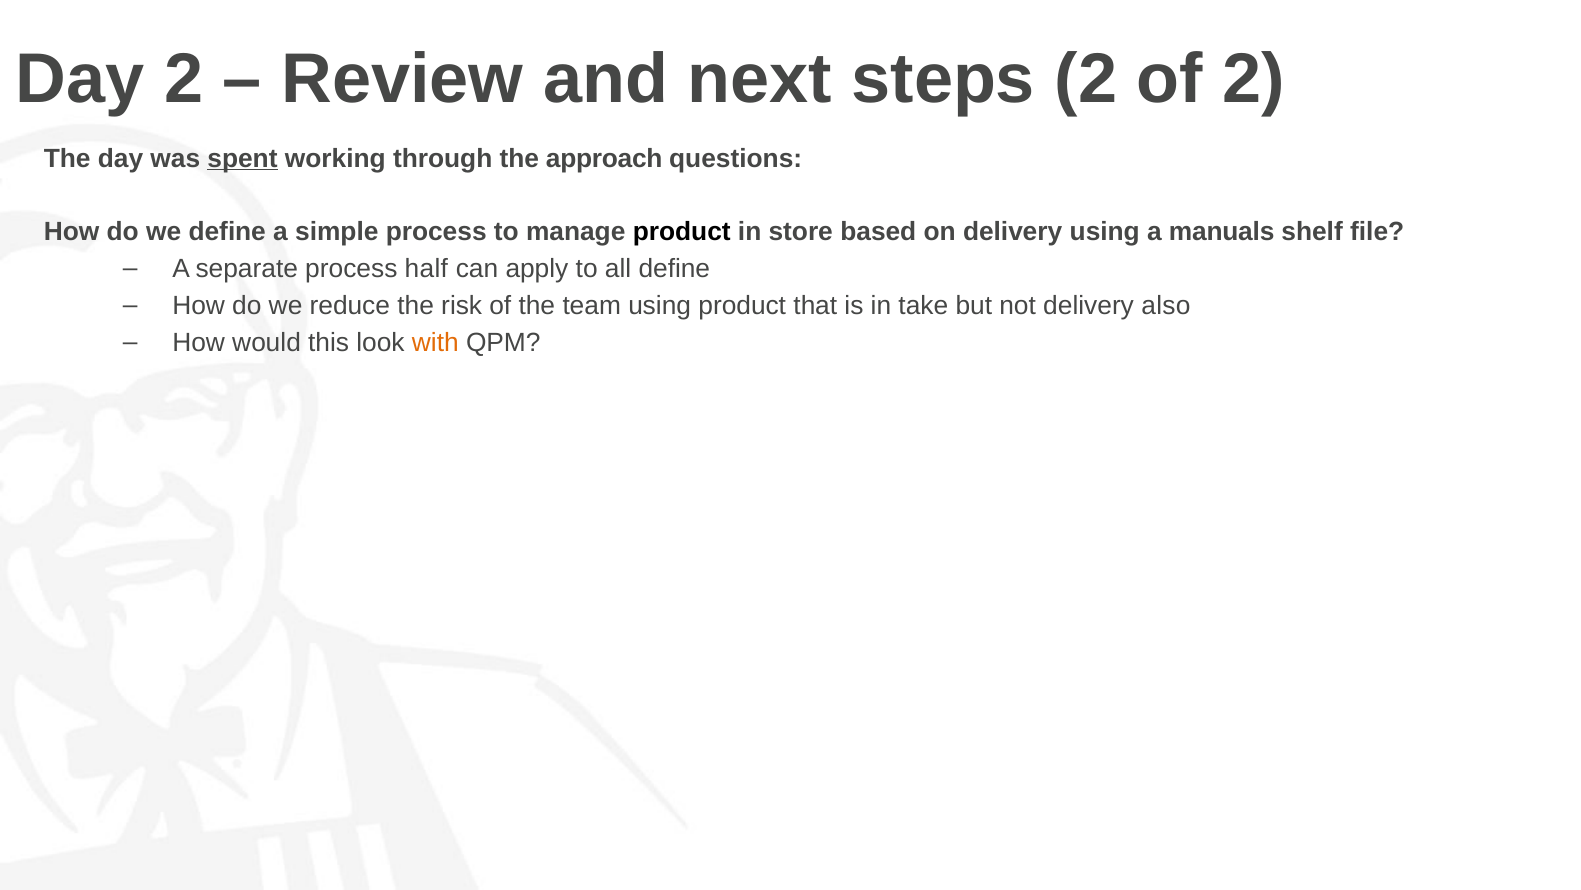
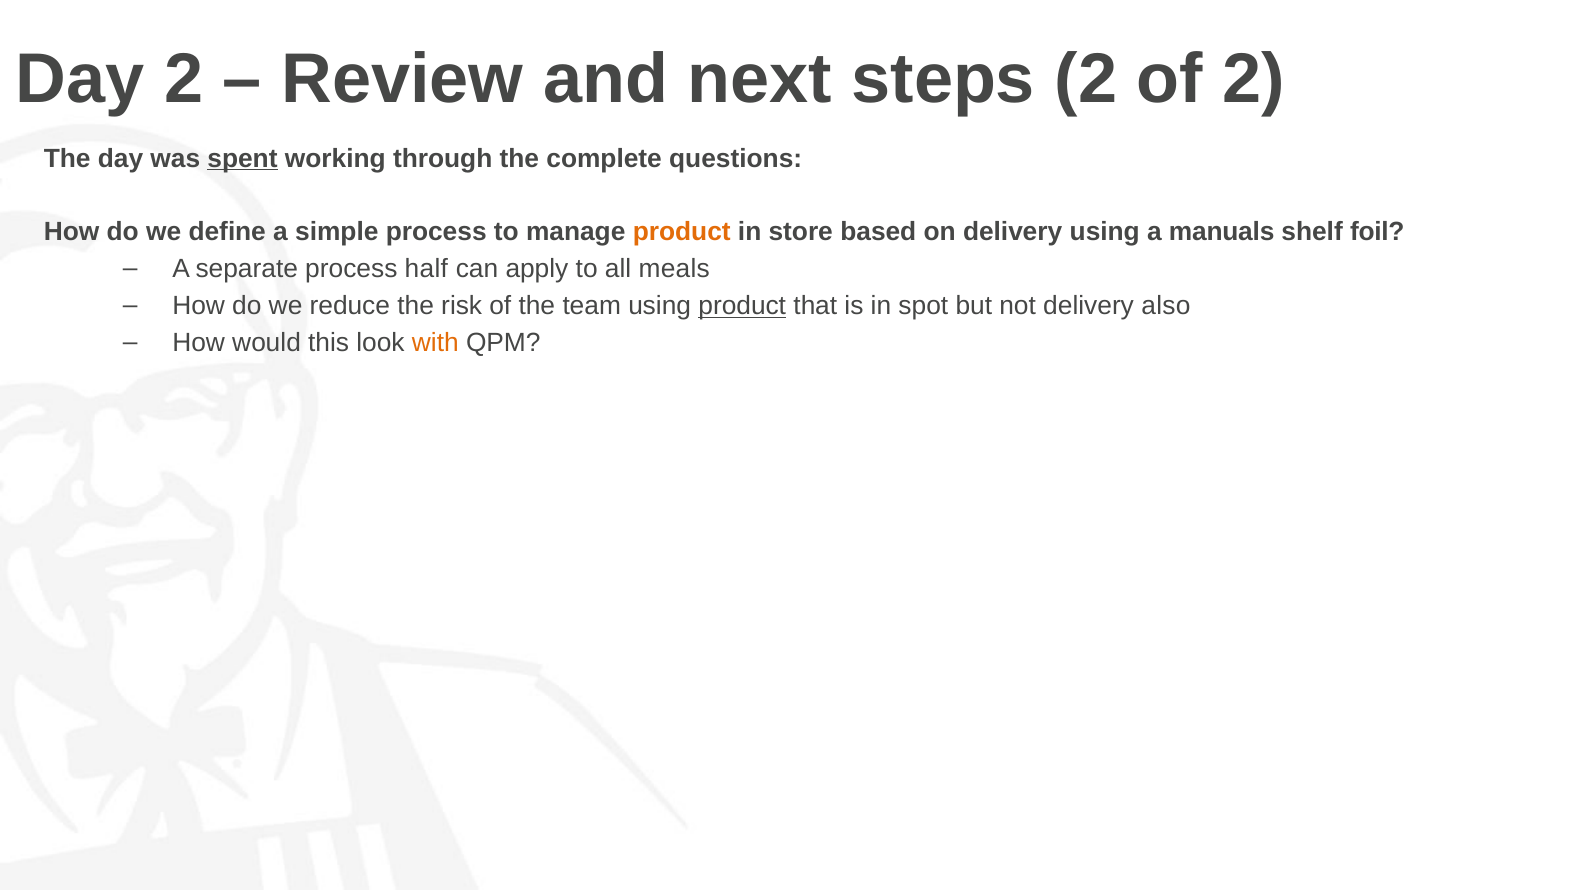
approach: approach -> complete (604, 158)
product colour: black -> orange (682, 232)
file: file -> foil (1377, 232)
all define: define -> meals (674, 269)
product underline: none -> present (742, 306)
take: take -> spot (923, 306)
